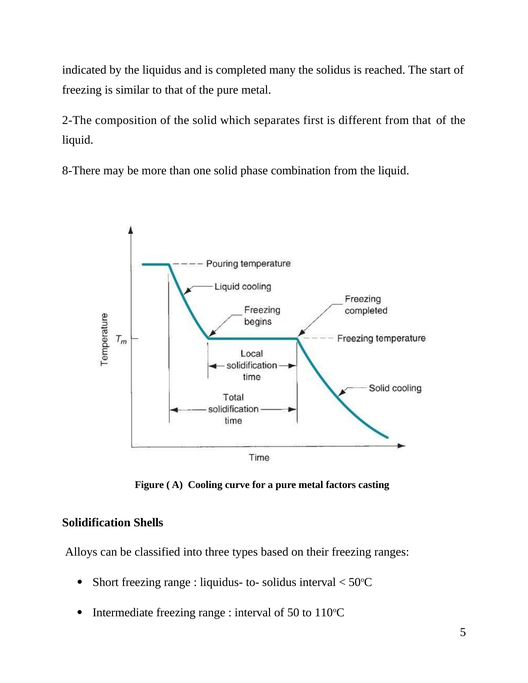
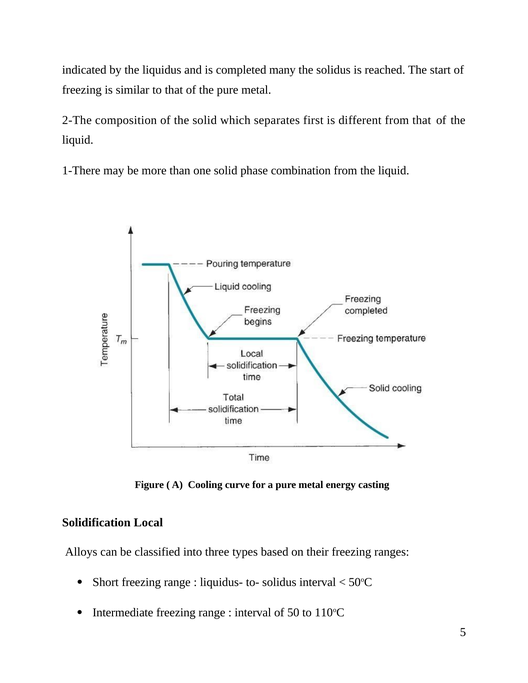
8-There: 8-There -> 1-There (81, 171)
factors: factors -> energy (341, 485)
Shells: Shells -> Local (148, 523)
